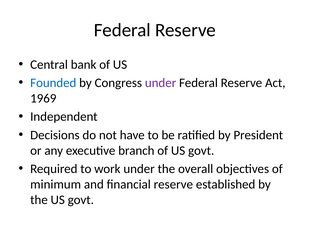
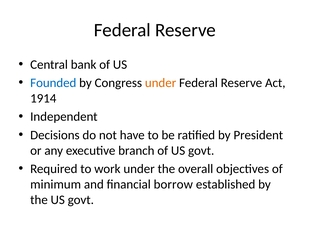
under colour: purple -> orange (161, 83)
1969: 1969 -> 1914 (43, 98)
financial reserve: reserve -> borrow (173, 184)
